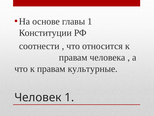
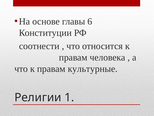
главы 1: 1 -> 6 (90, 21)
Человек: Человек -> Религии (38, 97)
